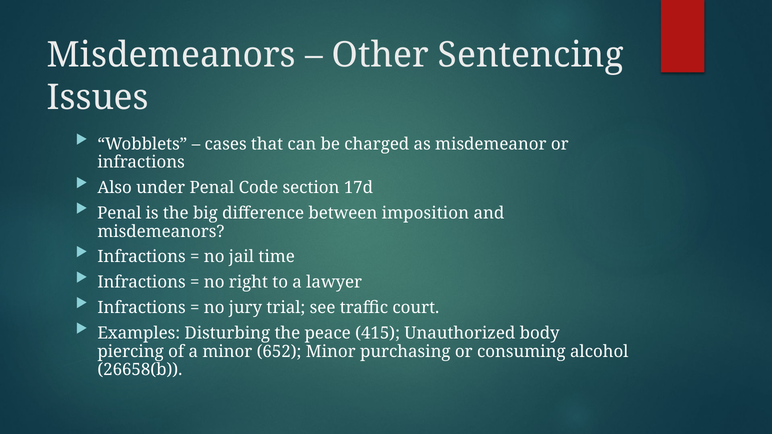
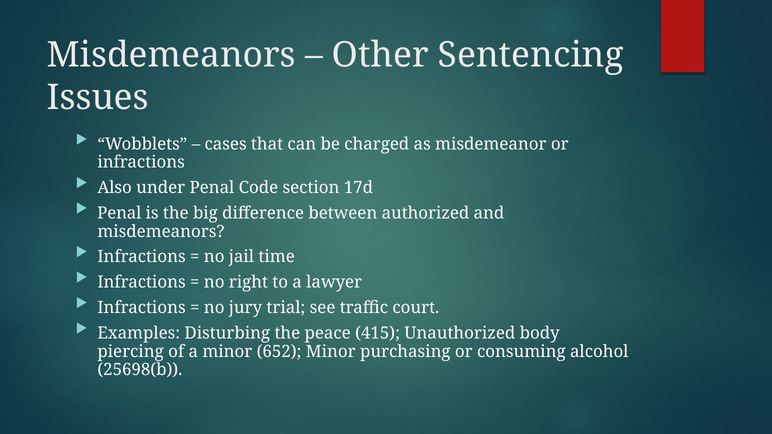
imposition: imposition -> authorized (425, 213)
26658(b: 26658(b -> 25698(b (140, 370)
